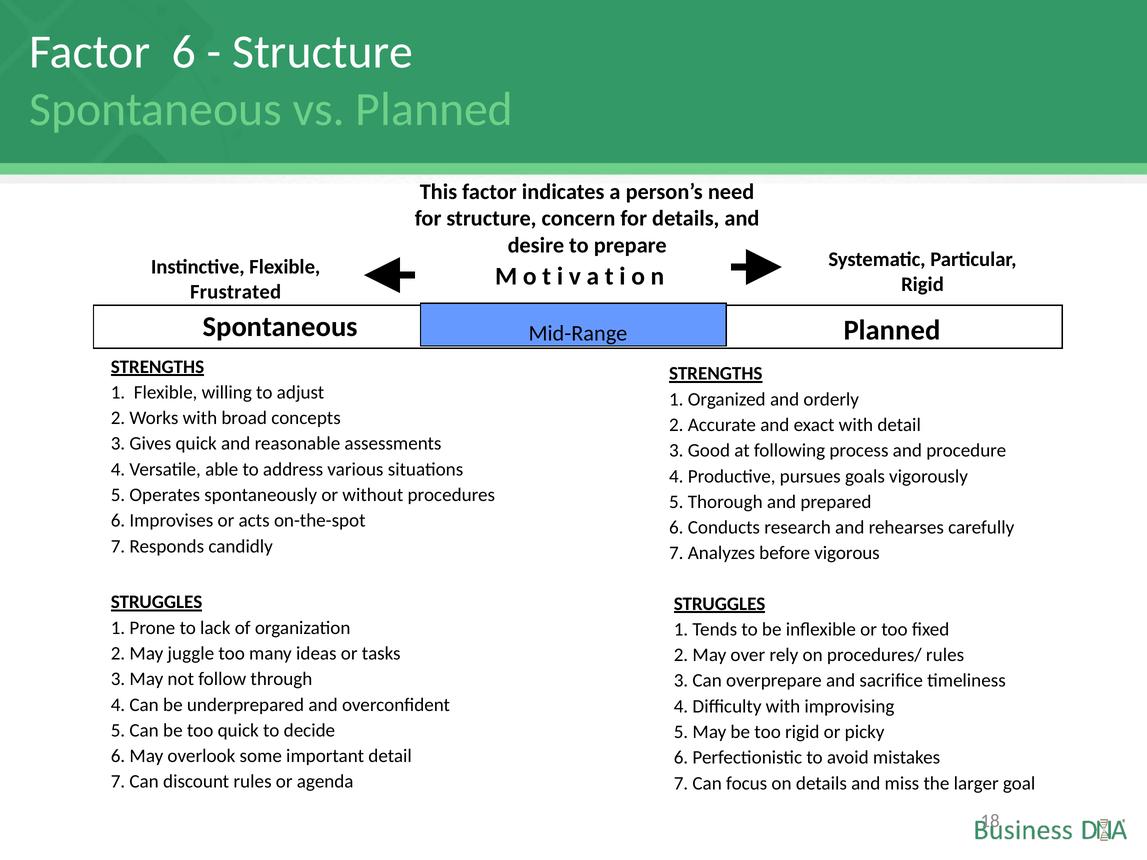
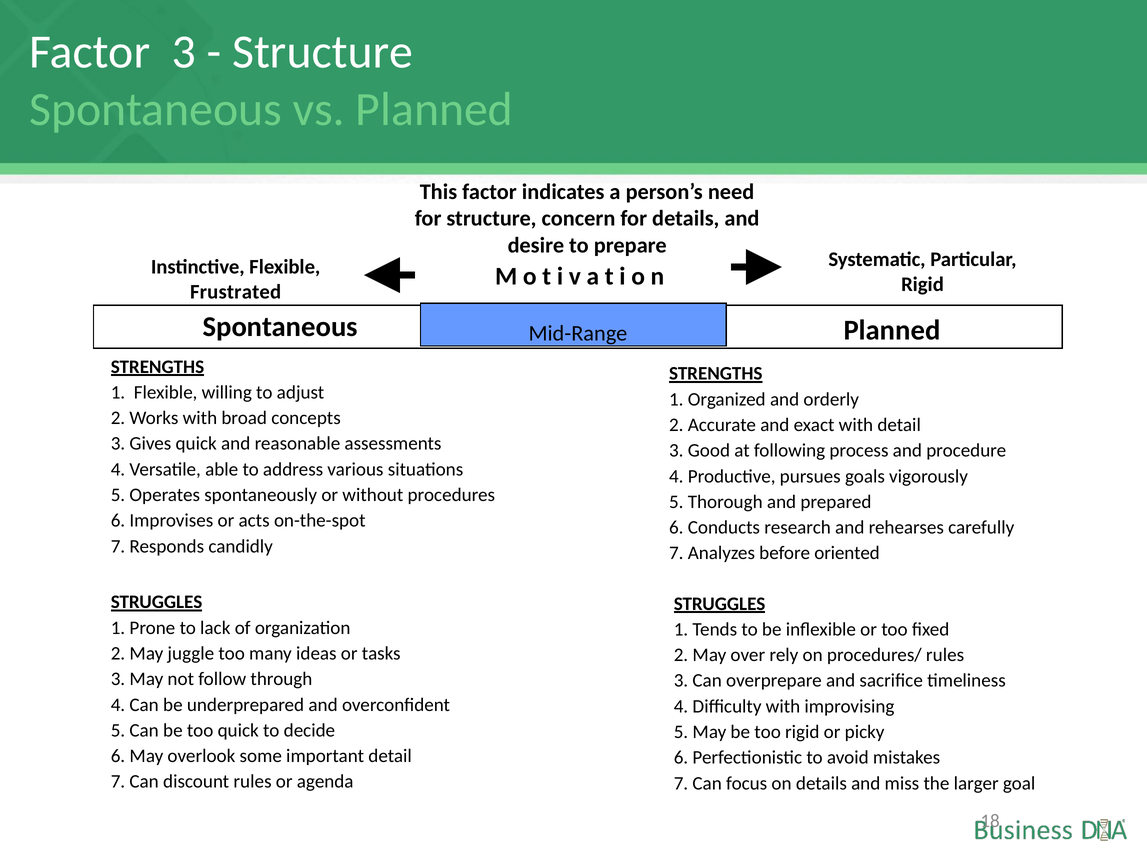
Factor 6: 6 -> 3 (184, 52)
vigorous: vigorous -> oriented (847, 553)
